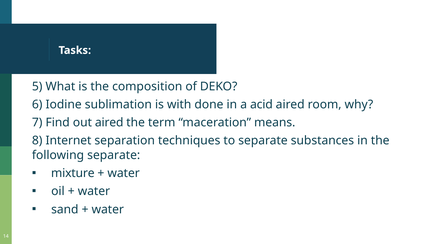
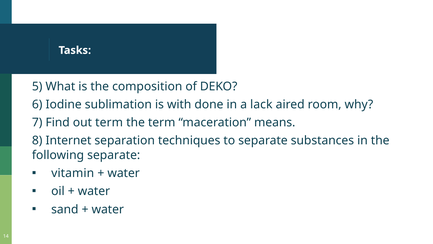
acid: acid -> lack (261, 104)
out aired: aired -> term (109, 122)
mixture: mixture -> vitamin (73, 173)
